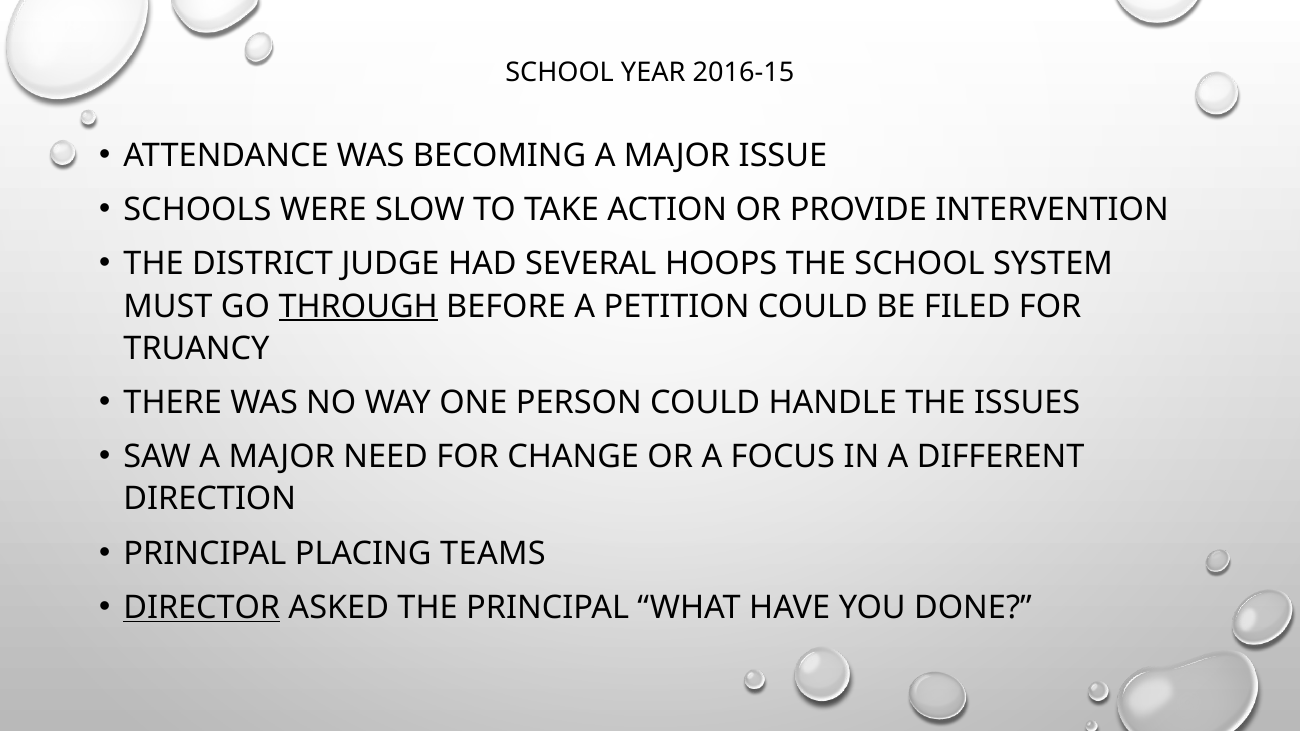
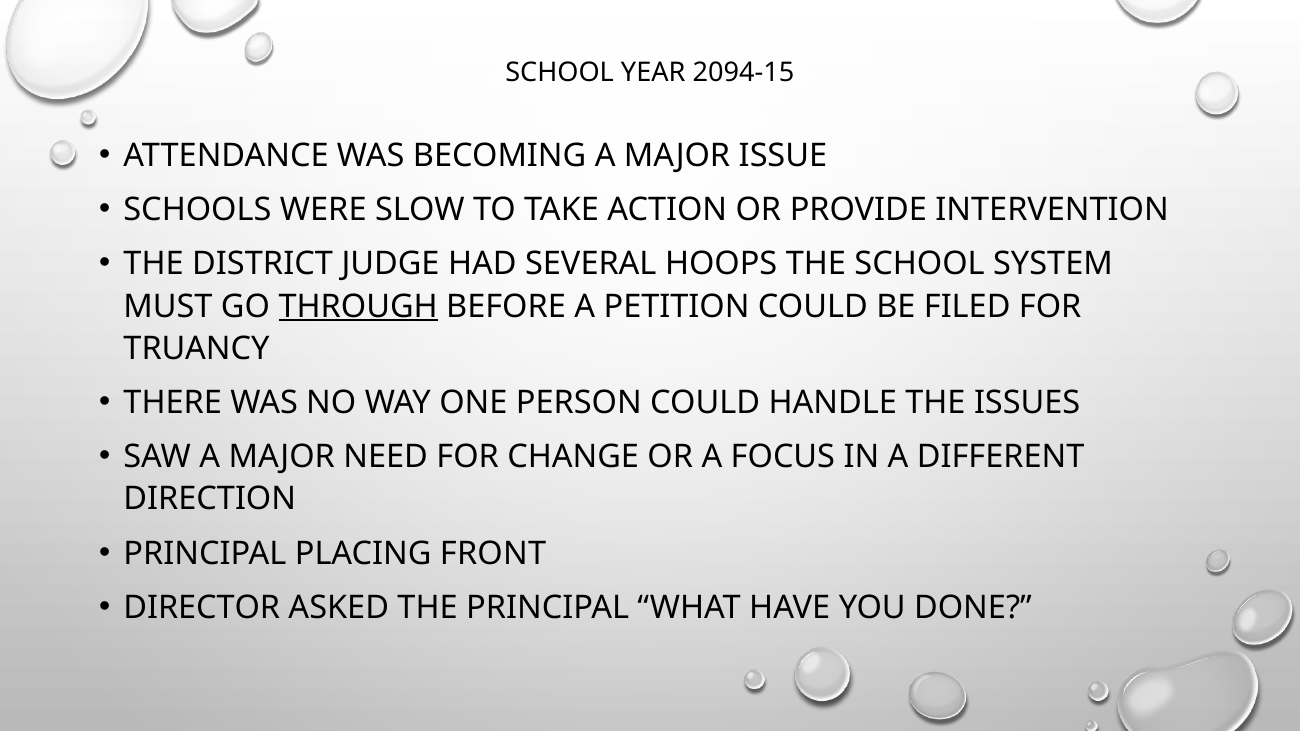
2016-15: 2016-15 -> 2094-15 (744, 72)
TEAMS: TEAMS -> FRONT (493, 553)
DIRECTOR underline: present -> none (202, 608)
